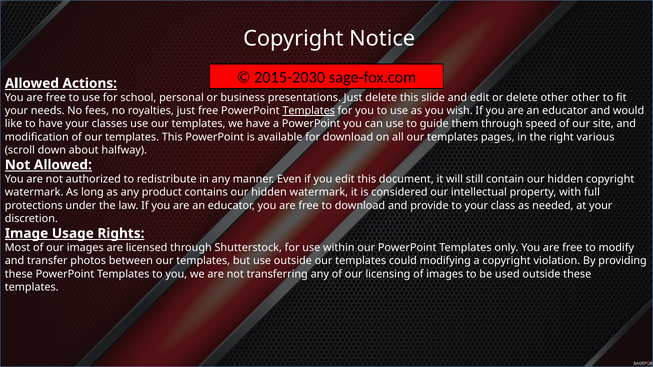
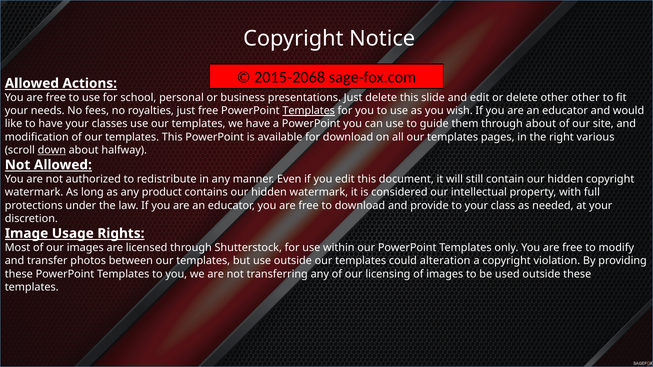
2015-2030: 2015-2030 -> 2015-2068 (290, 77)
through speed: speed -> about (541, 124)
down underline: none -> present (52, 150)
modifying: modifying -> alteration (445, 261)
